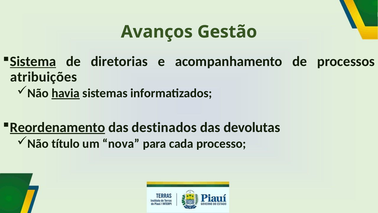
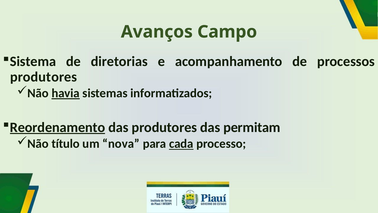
Gestão: Gestão -> Campo (227, 32)
Sistema underline: present -> none (33, 61)
atribuições: atribuições -> produtores (44, 77)
das destinados: destinados -> produtores (164, 127)
devolutas: devolutas -> permitam (252, 127)
cada underline: none -> present (181, 144)
